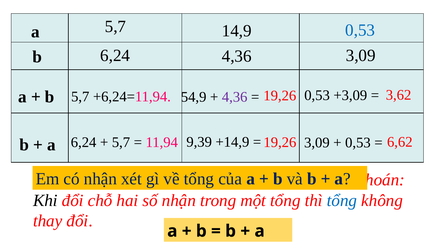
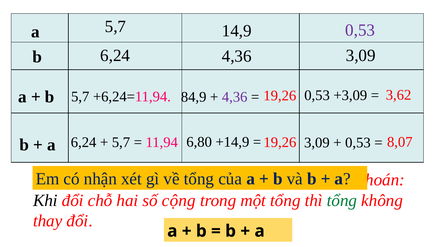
0,53 colour: blue -> purple (360, 30)
54,9: 54,9 -> 84,9 (194, 97)
9,39: 9,39 -> 6,80 (199, 142)
6,62: 6,62 -> 8,07 (400, 142)
số nhận: nhận -> cộng (179, 200)
tổng colour: blue -> green (342, 200)
